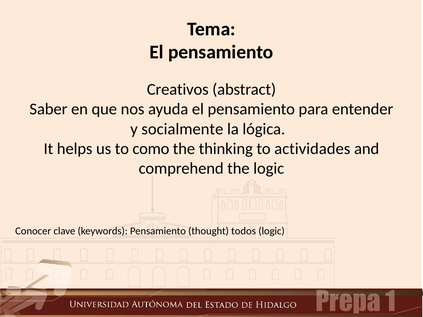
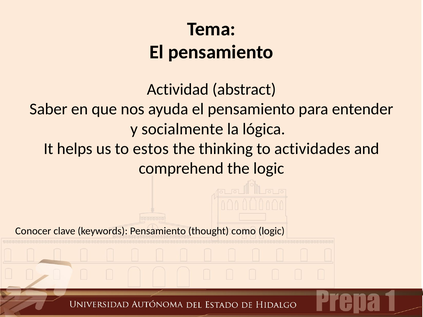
Creativos: Creativos -> Actividad (178, 90)
como: como -> estos (151, 149)
todos: todos -> como (244, 231)
